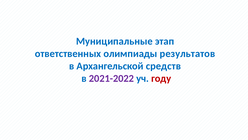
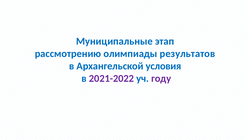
ответственных: ответственных -> рассмотрению (68, 53)
средств: средств -> условия (163, 66)
году colour: red -> purple (161, 78)
